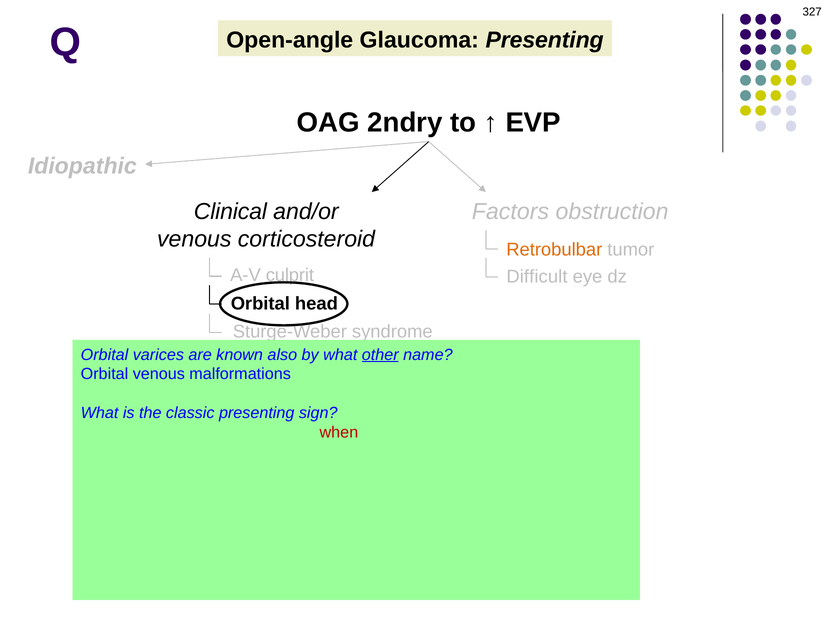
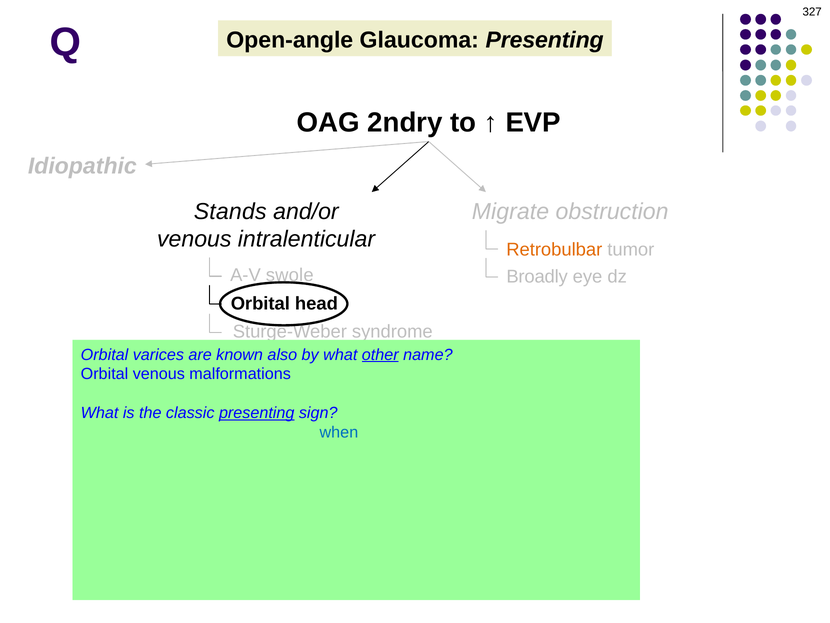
Clinical: Clinical -> Stands (230, 211)
Factors: Factors -> Migrate (510, 211)
corticosteroid: corticosteroid -> intralenticular (306, 239)
culprit: culprit -> swole (290, 275)
Difficult: Difficult -> Broadly (537, 276)
presenting underline: none -> present (257, 413)
breaks: breaks -> protein (208, 432)
when colour: red -> blue (339, 432)
